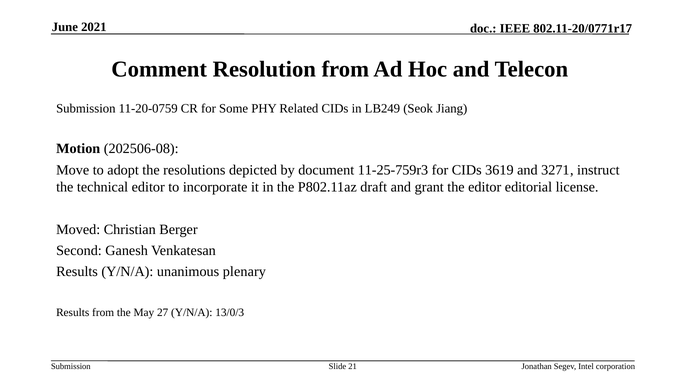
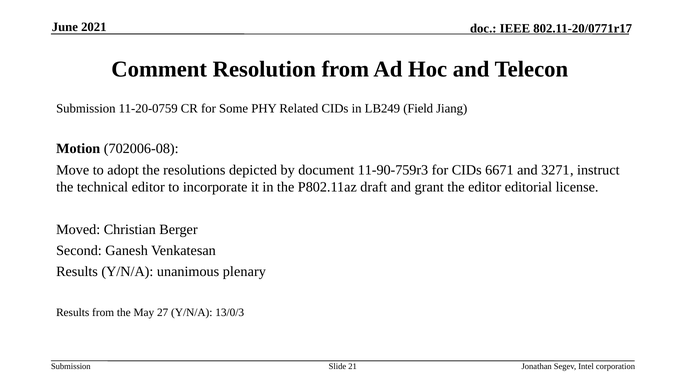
Seok: Seok -> Field (418, 109)
202506-08: 202506-08 -> 702006-08 (141, 149)
11-25-759r3: 11-25-759r3 -> 11-90-759r3 (393, 170)
3619: 3619 -> 6671 (499, 170)
